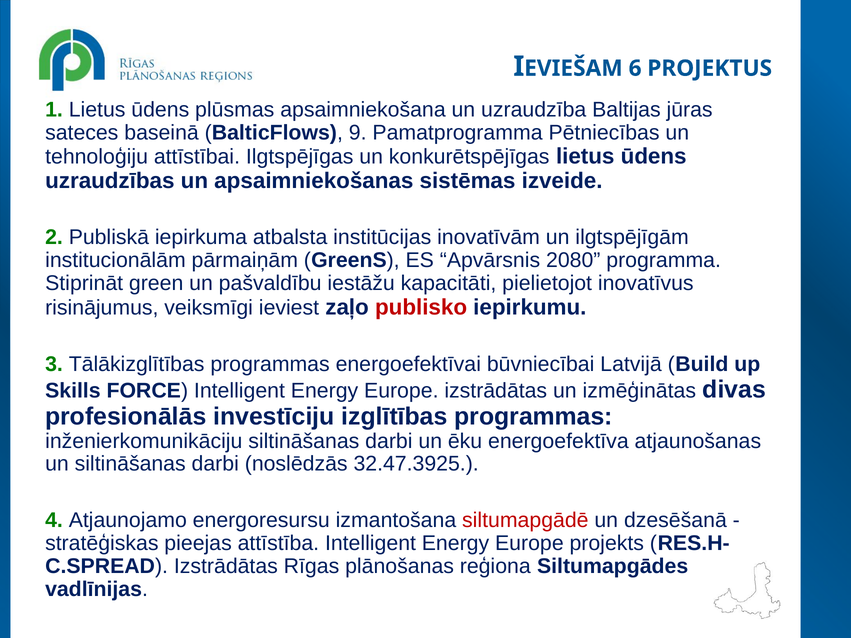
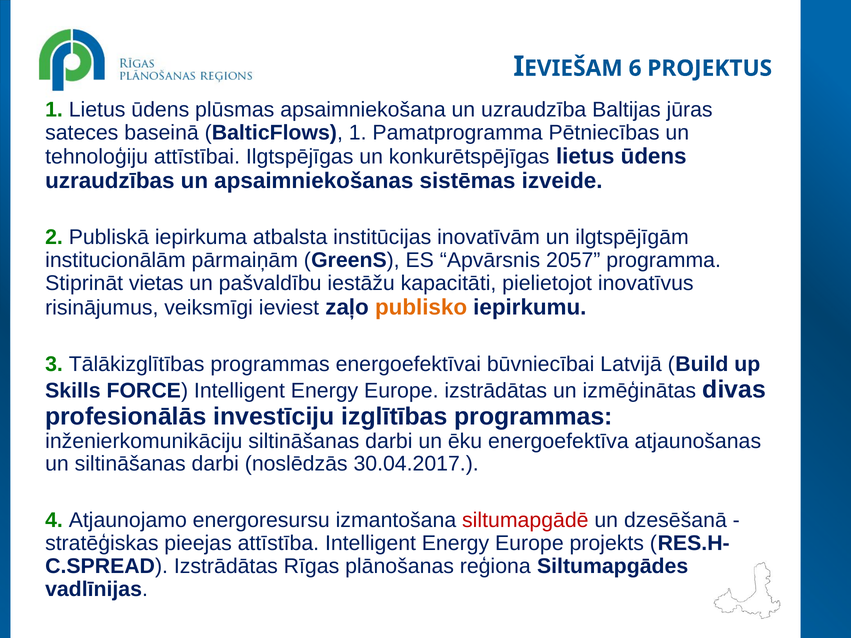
BalticFlows 9: 9 -> 1 (358, 133)
2080: 2080 -> 2057 (573, 261)
green: green -> vietas (156, 284)
publisko colour: red -> orange (421, 307)
32.47.3925: 32.47.3925 -> 30.04.2017 (416, 464)
